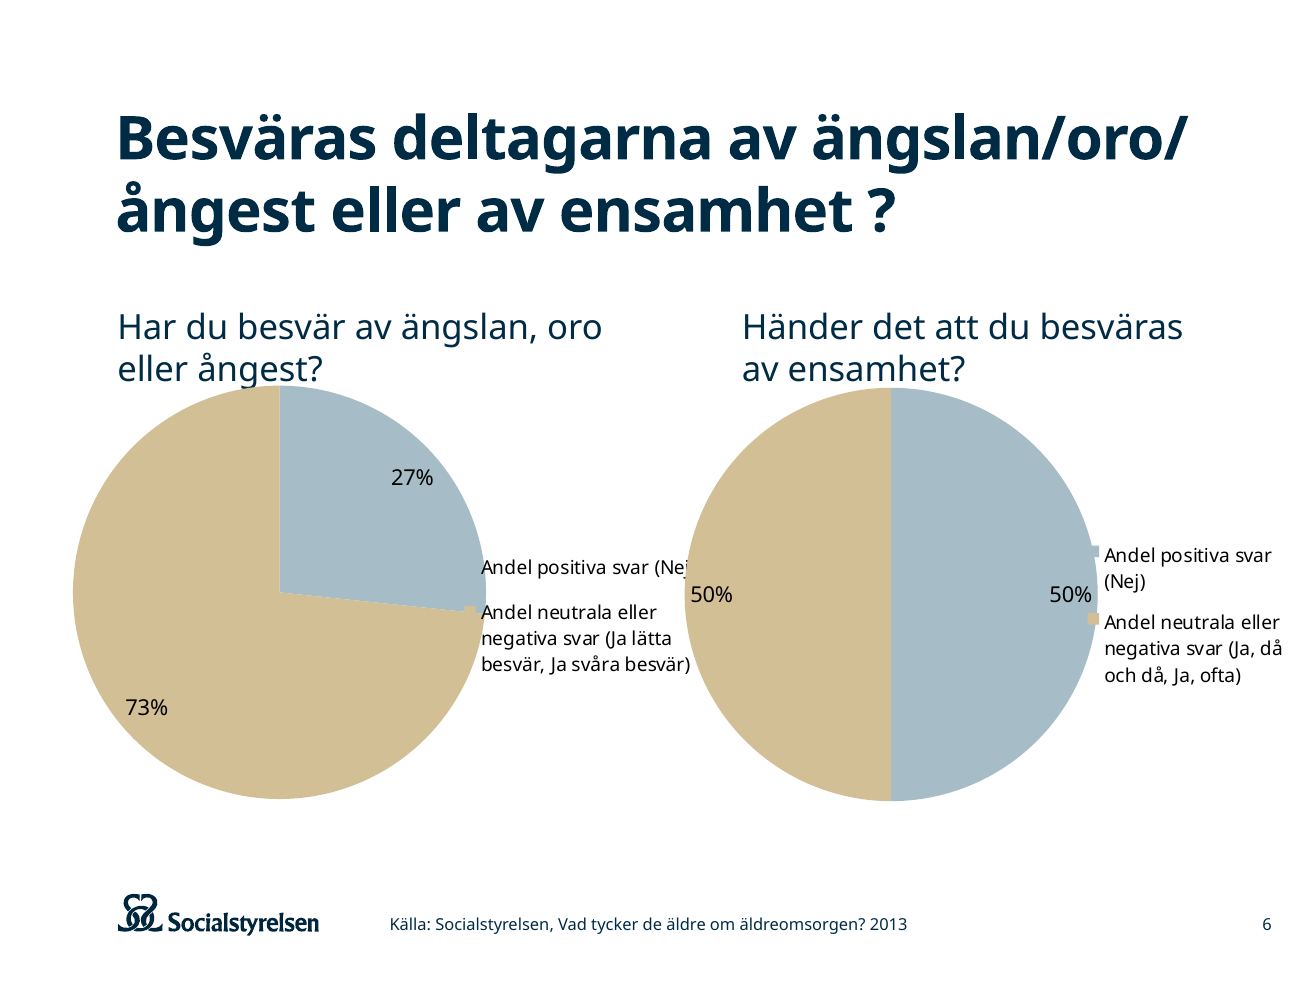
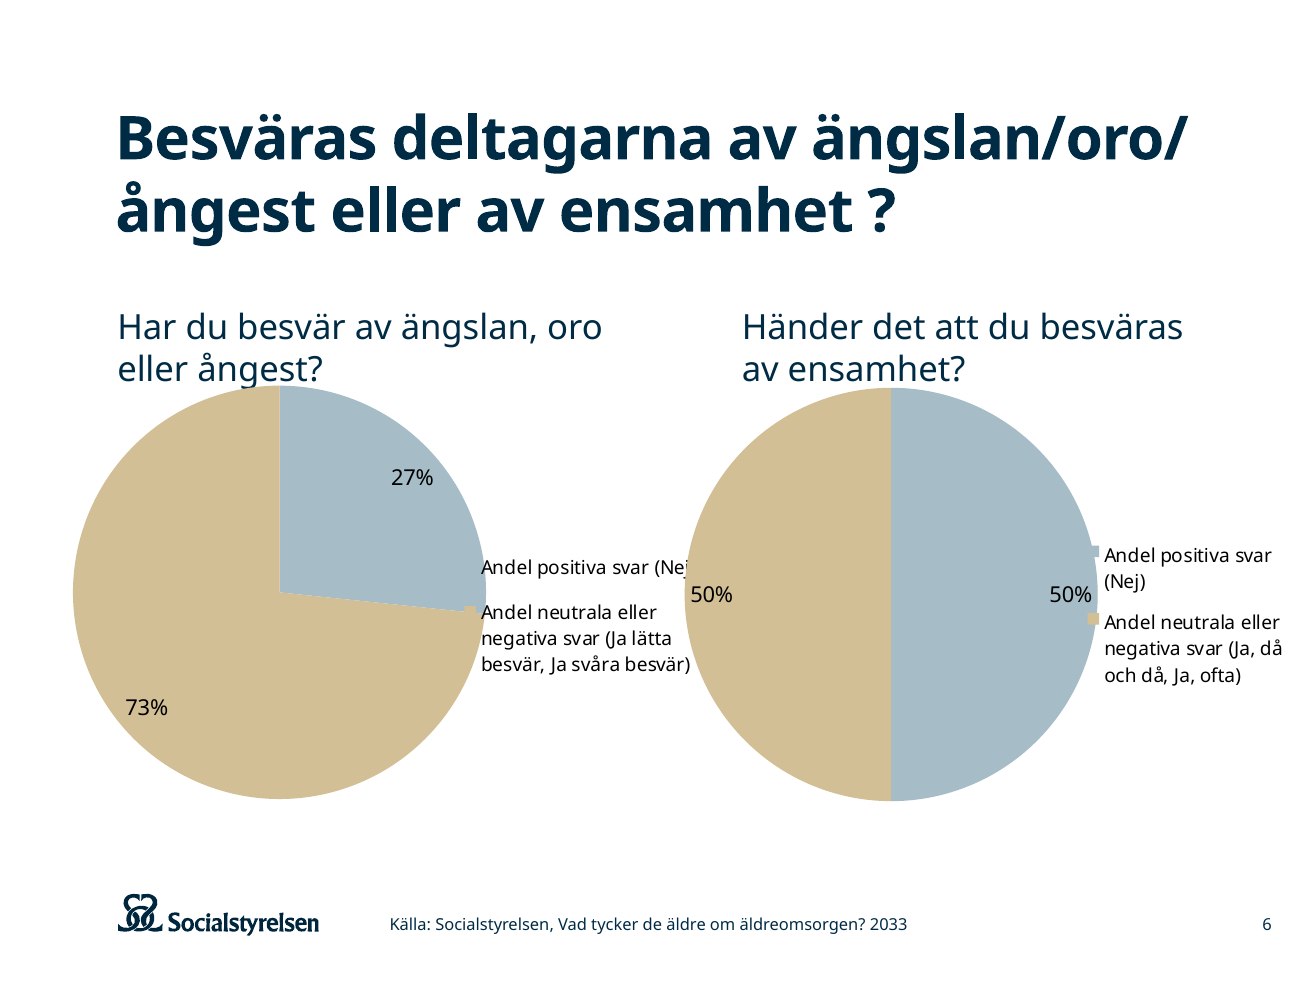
2013: 2013 -> 2033 (889, 924)
